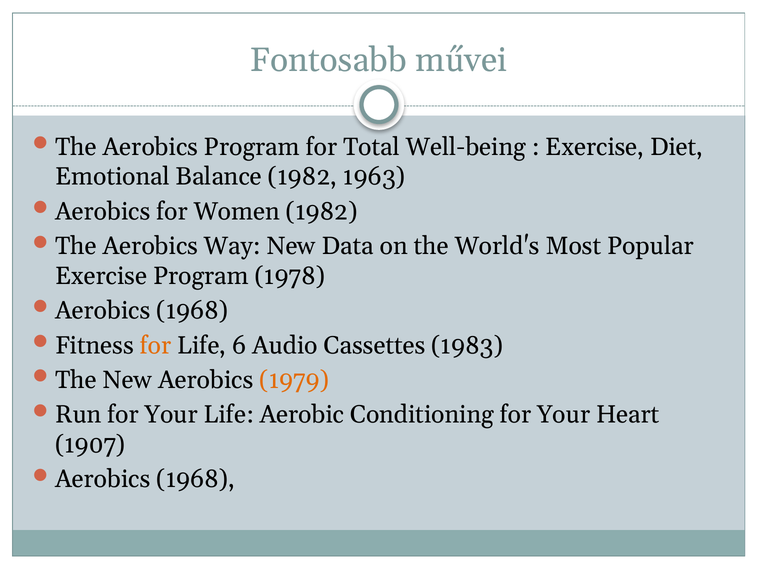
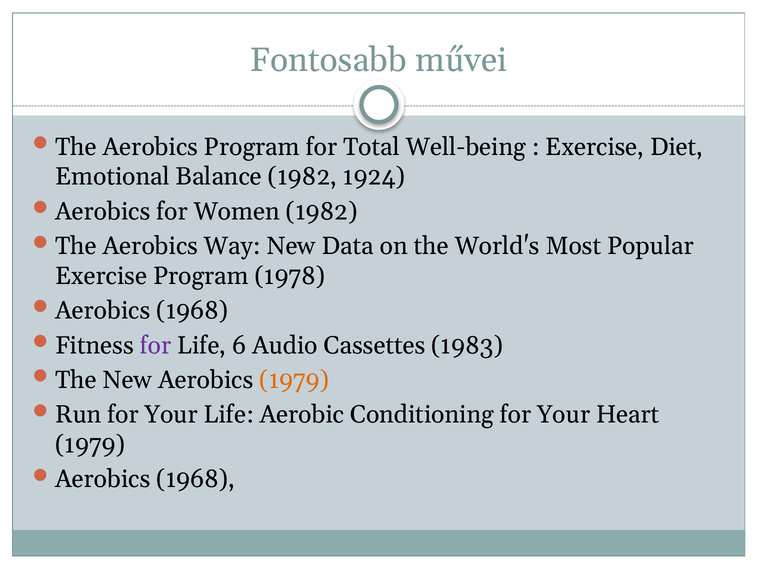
1963: 1963 -> 1924 (374, 177)
for colour: orange -> purple (156, 345)
1907: 1907 -> 1979 (90, 444)
